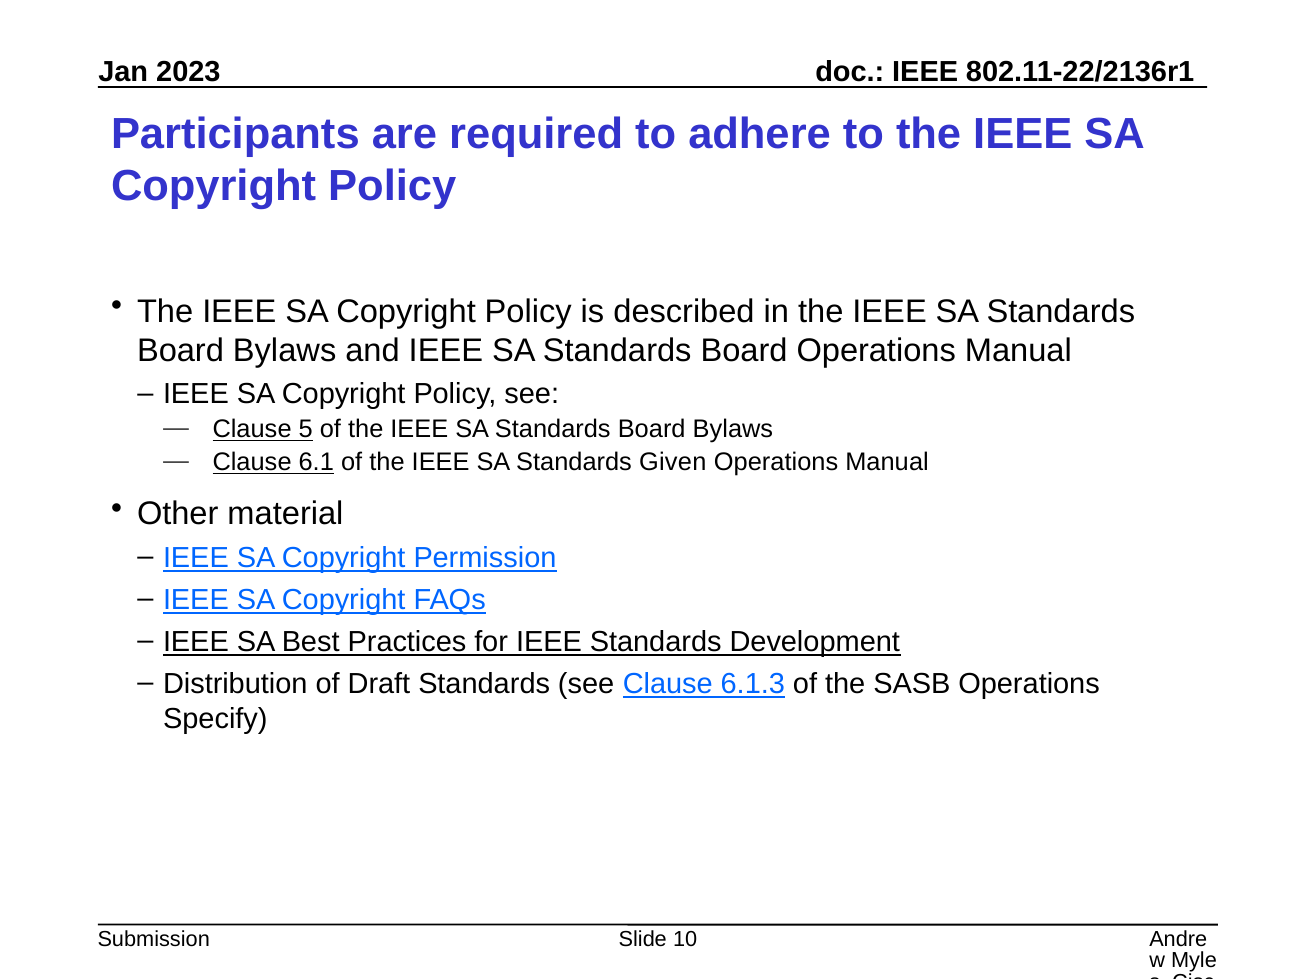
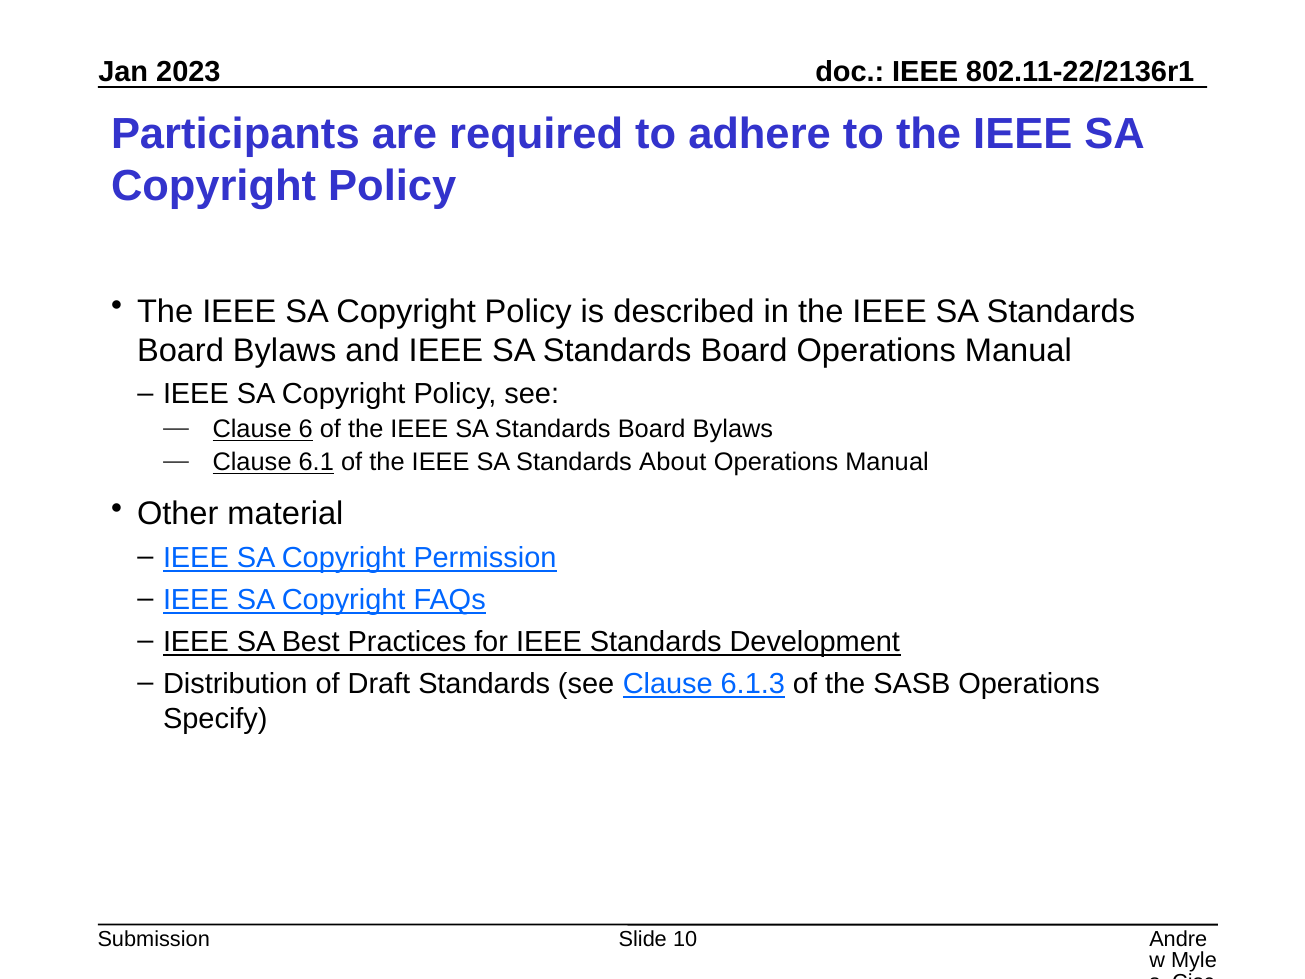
5: 5 -> 6 (306, 429)
Given: Given -> About (673, 462)
